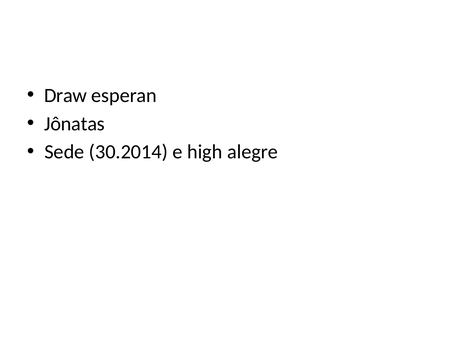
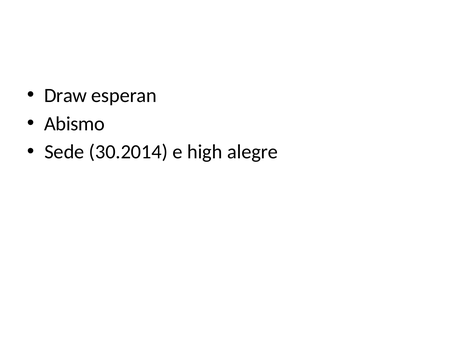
Jônatas: Jônatas -> Abismo (74, 124)
